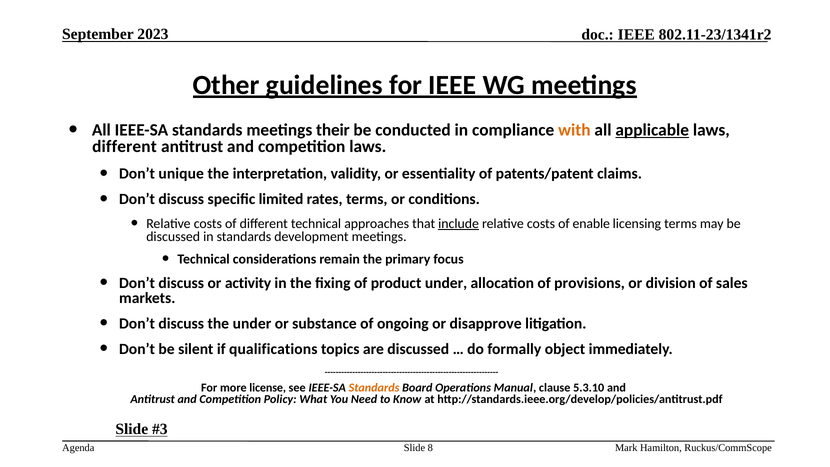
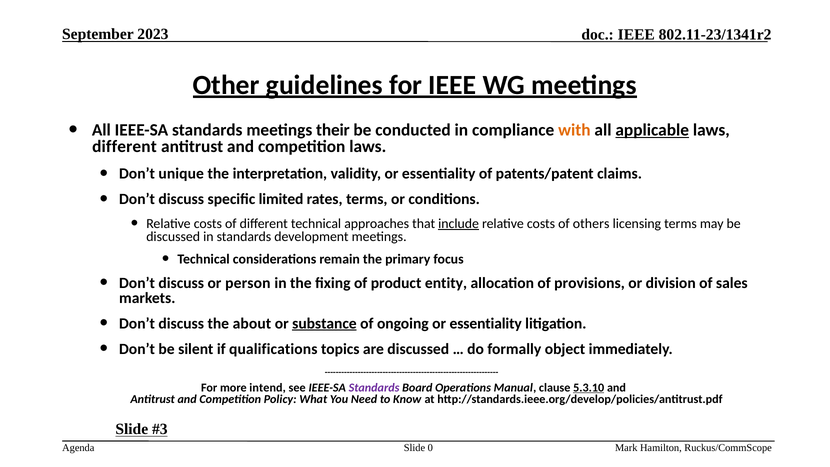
enable: enable -> others (591, 223)
activity: activity -> person (248, 283)
product under: under -> entity (446, 283)
the under: under -> about (252, 323)
substance underline: none -> present (324, 323)
ongoing or disapprove: disapprove -> essentiality (486, 323)
license: license -> intend (268, 388)
Standards colour: orange -> purple (374, 388)
5.3.10 underline: none -> present (589, 388)
8: 8 -> 0 (430, 448)
